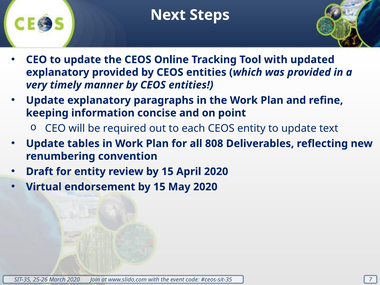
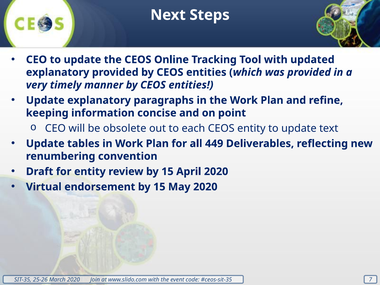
required: required -> obsolete (125, 128)
808: 808 -> 449 (214, 144)
